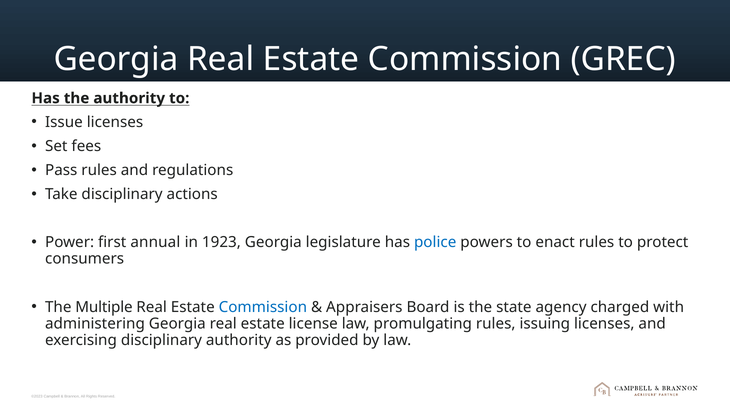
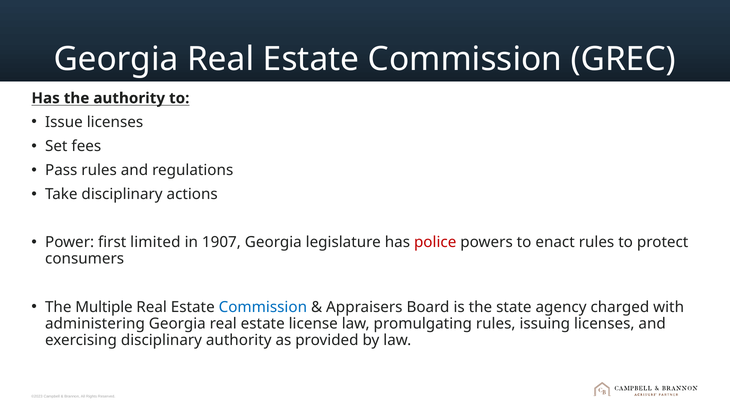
annual: annual -> limited (155, 242)
1923: 1923 -> 1907 (221, 242)
police colour: blue -> red (435, 242)
